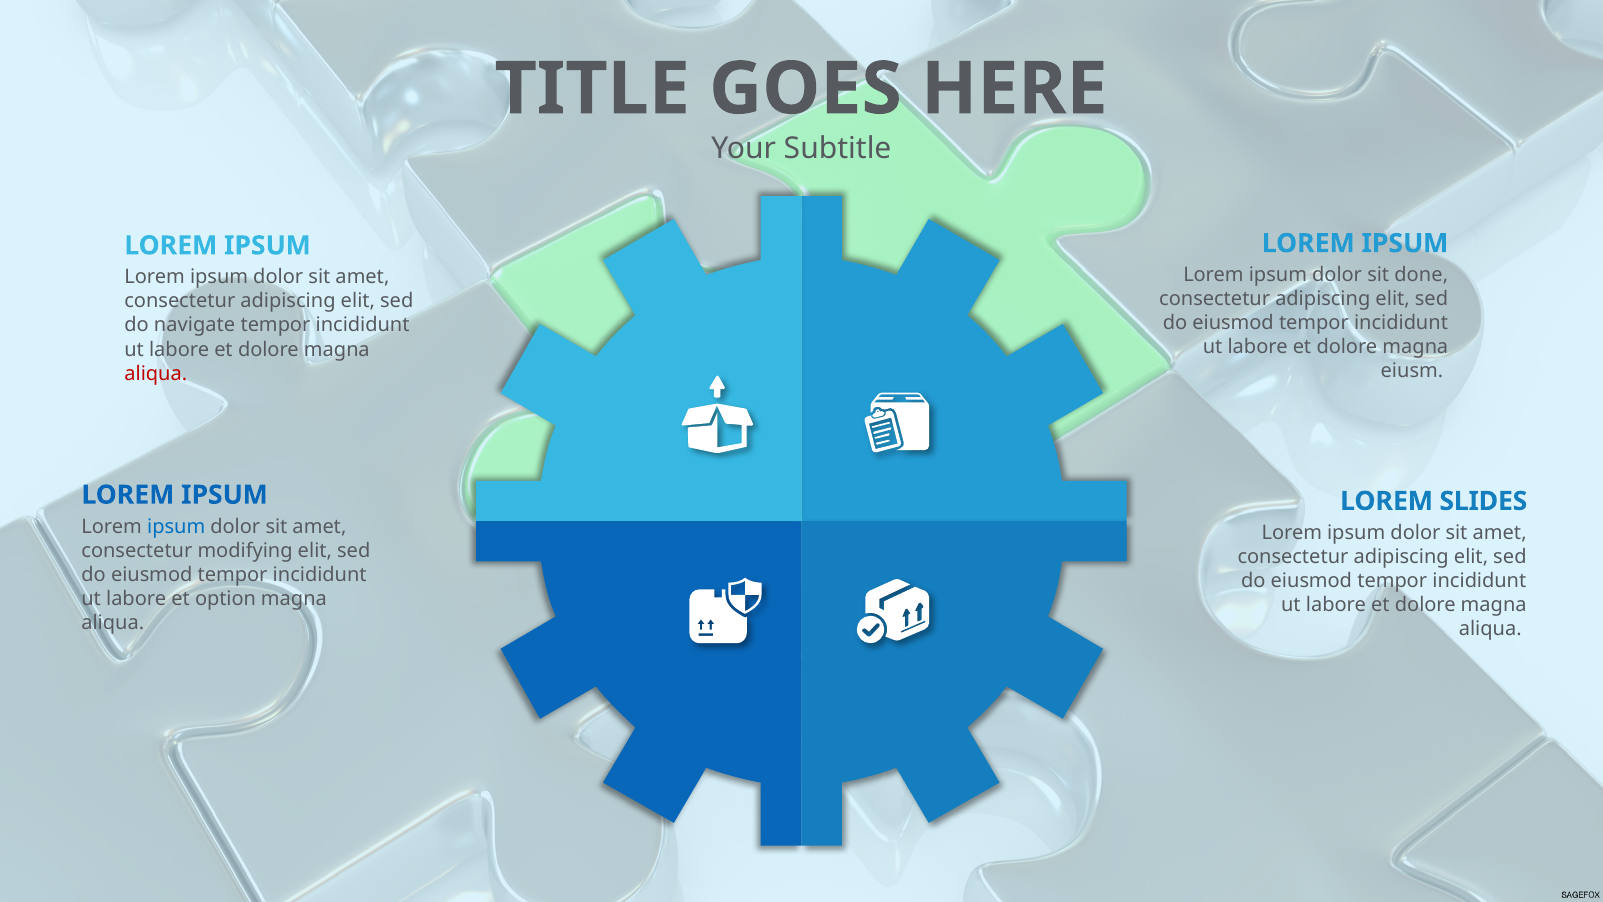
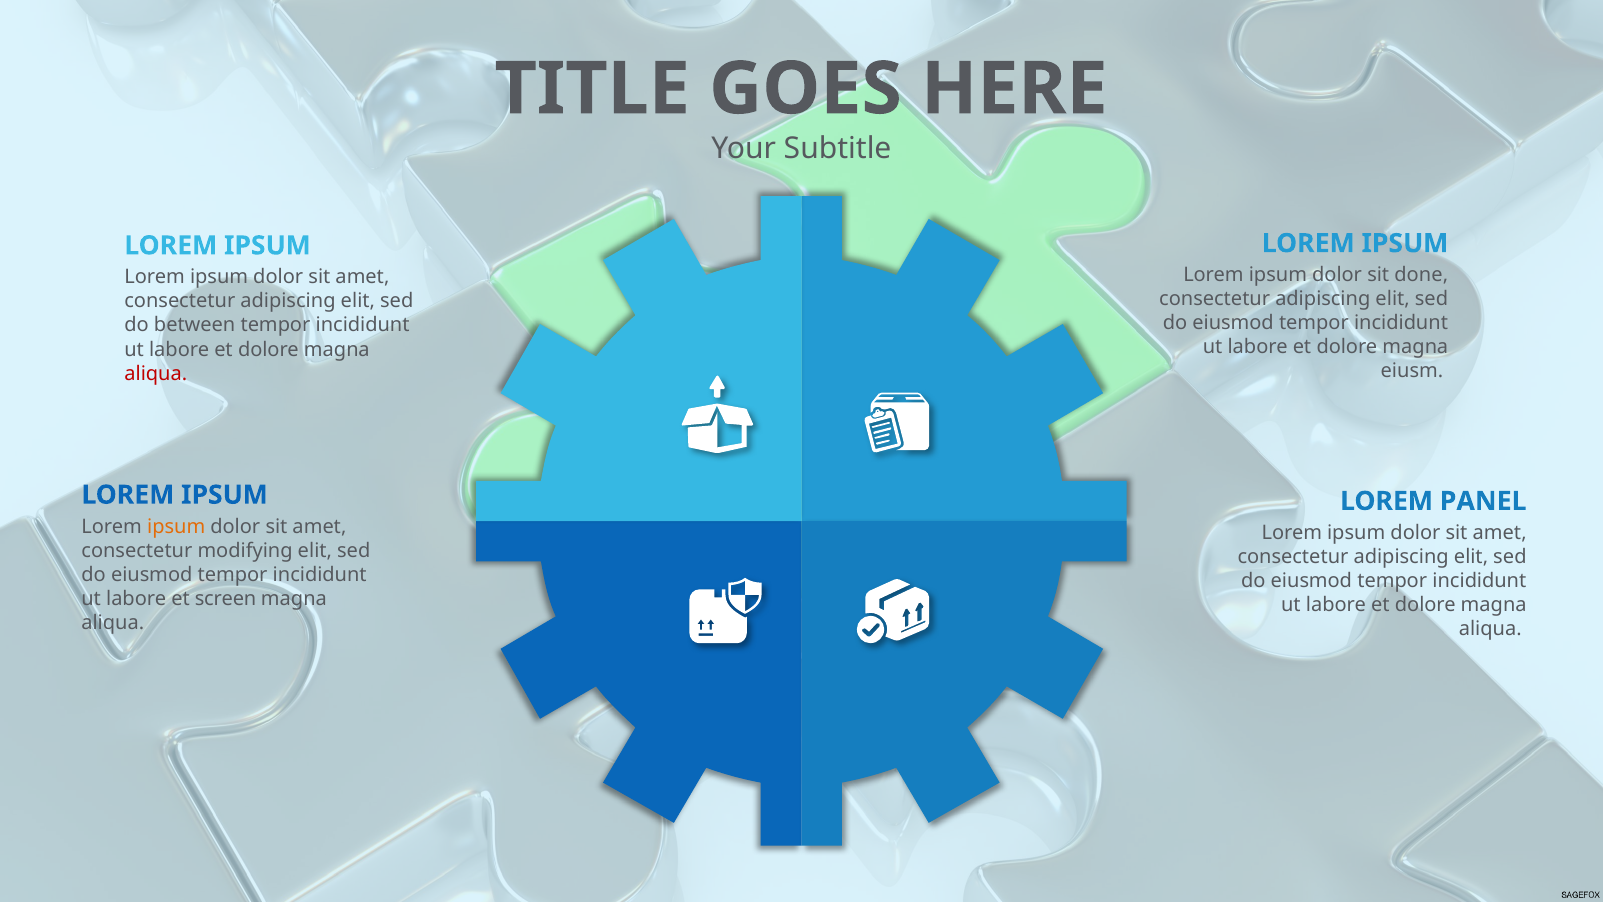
navigate: navigate -> between (195, 325)
SLIDES: SLIDES -> PANEL (1483, 501)
ipsum colour: blue -> orange (176, 526)
option: option -> screen (226, 598)
